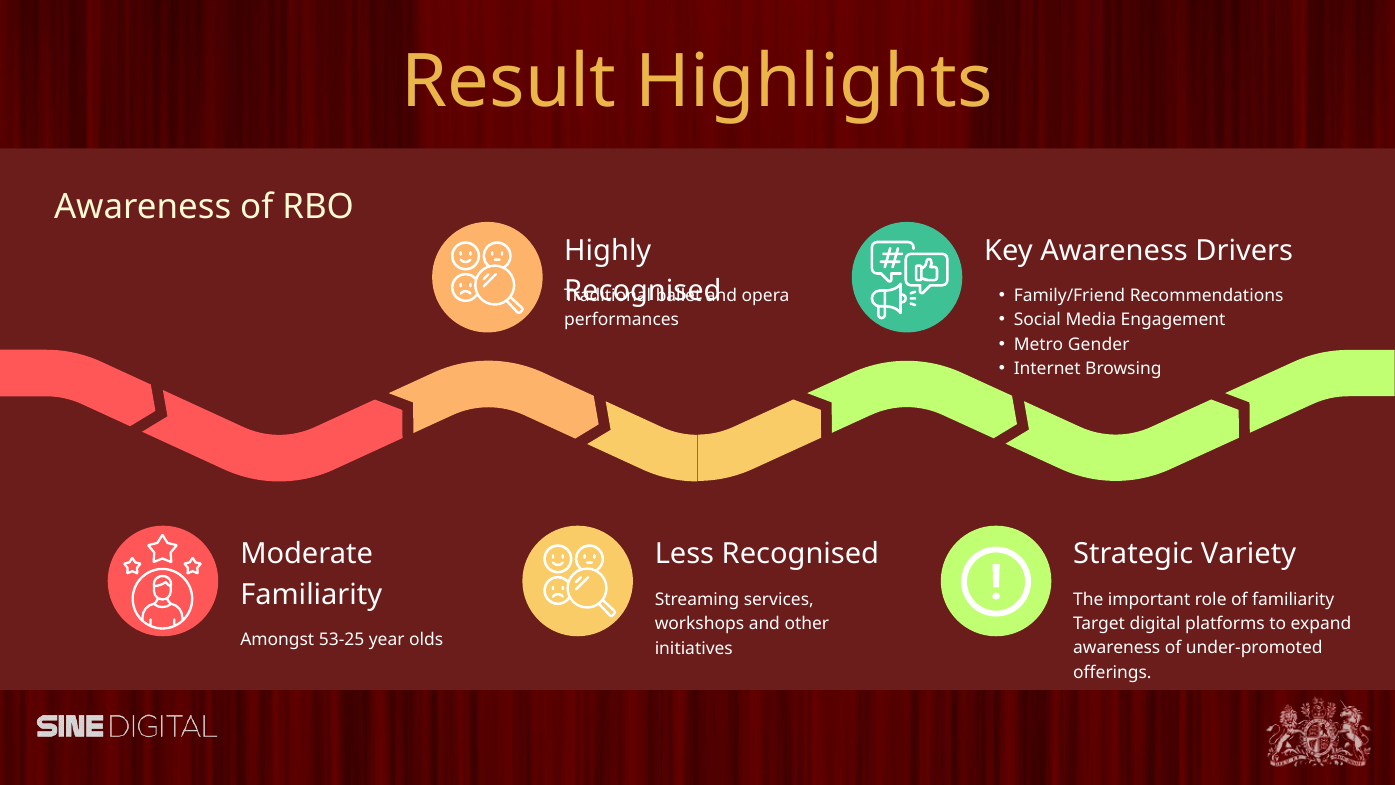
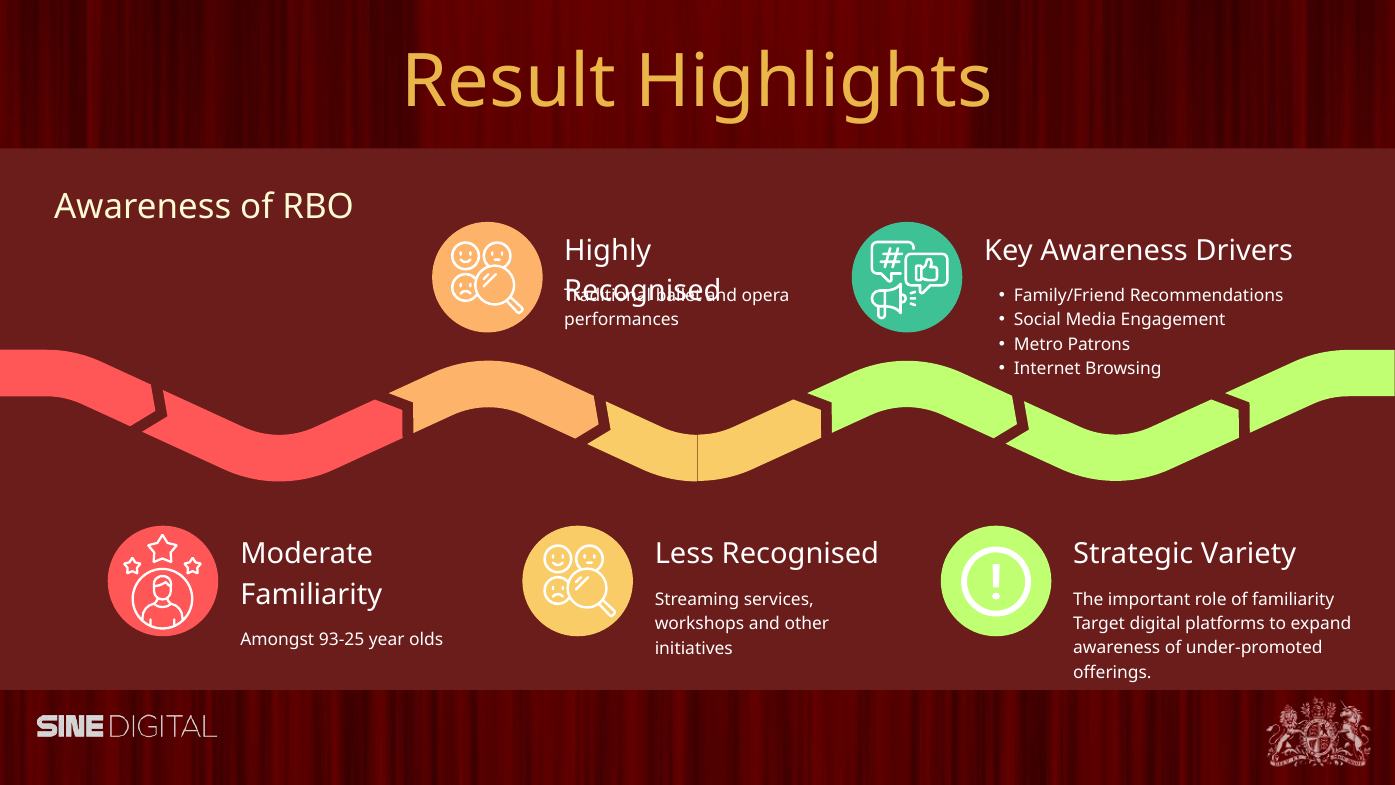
Gender: Gender -> Patrons (1099, 344)
53-25: 53-25 -> 93-25 (342, 640)
